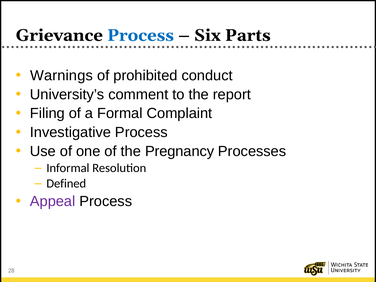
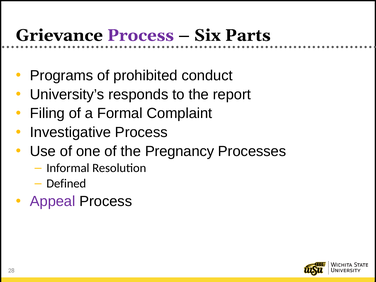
Process colour: blue -> purple (141, 35)
Warnings: Warnings -> Programs (62, 75)
comment: comment -> responds (138, 94)
